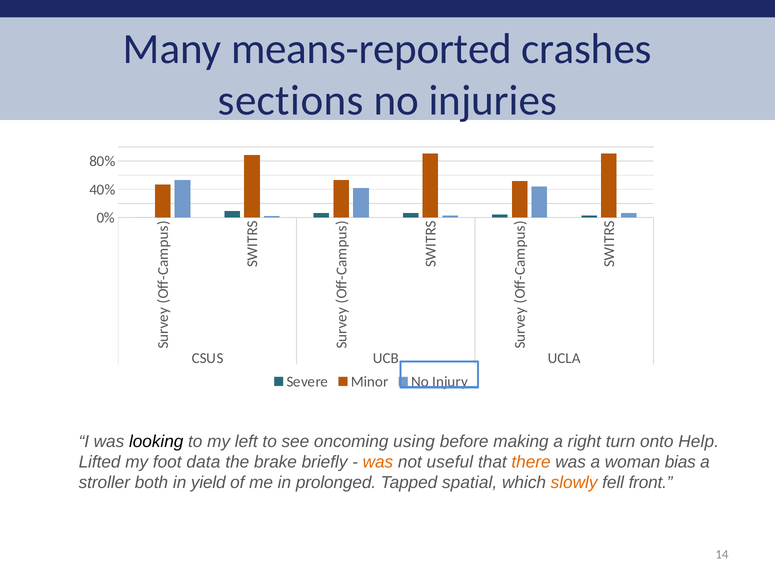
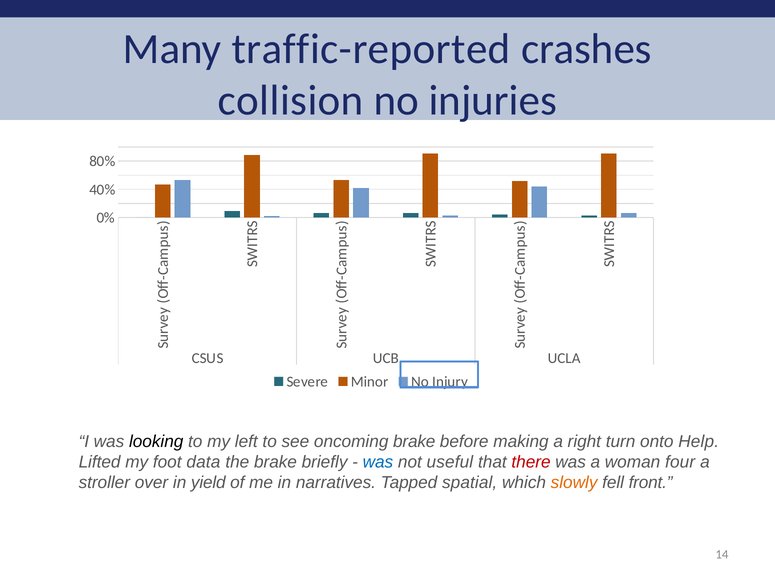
means-reported: means-reported -> traffic-reported (371, 49)
sections: sections -> collision (291, 101)
oncoming using: using -> brake (414, 442)
was colour: orange -> blue (378, 462)
there colour: orange -> red (531, 462)
bias: bias -> four (680, 462)
both: both -> over (152, 483)
prolonged: prolonged -> narratives (336, 483)
